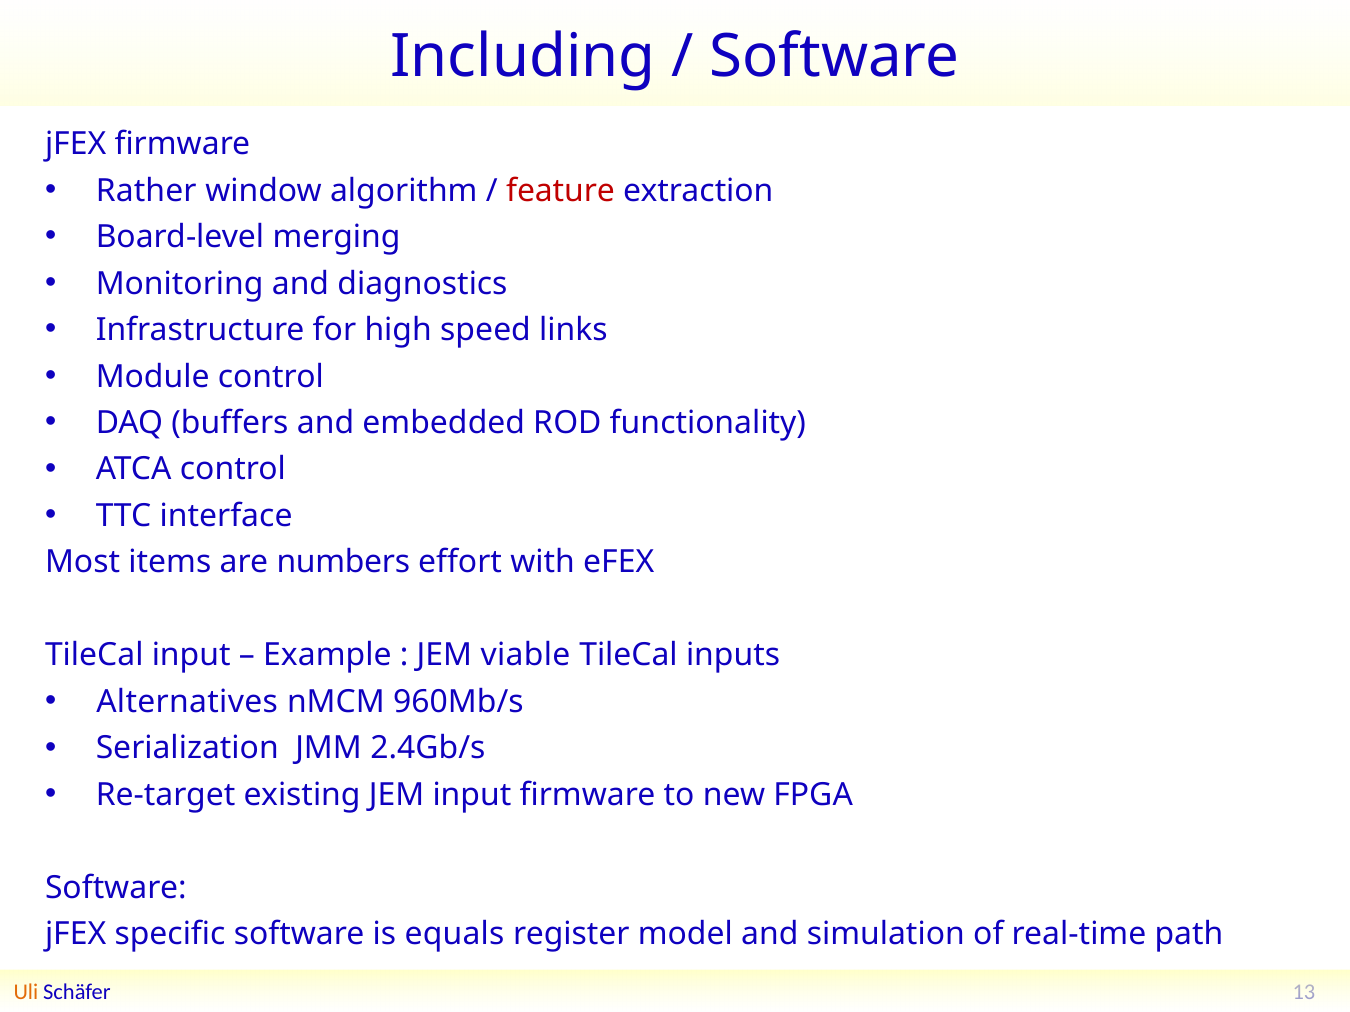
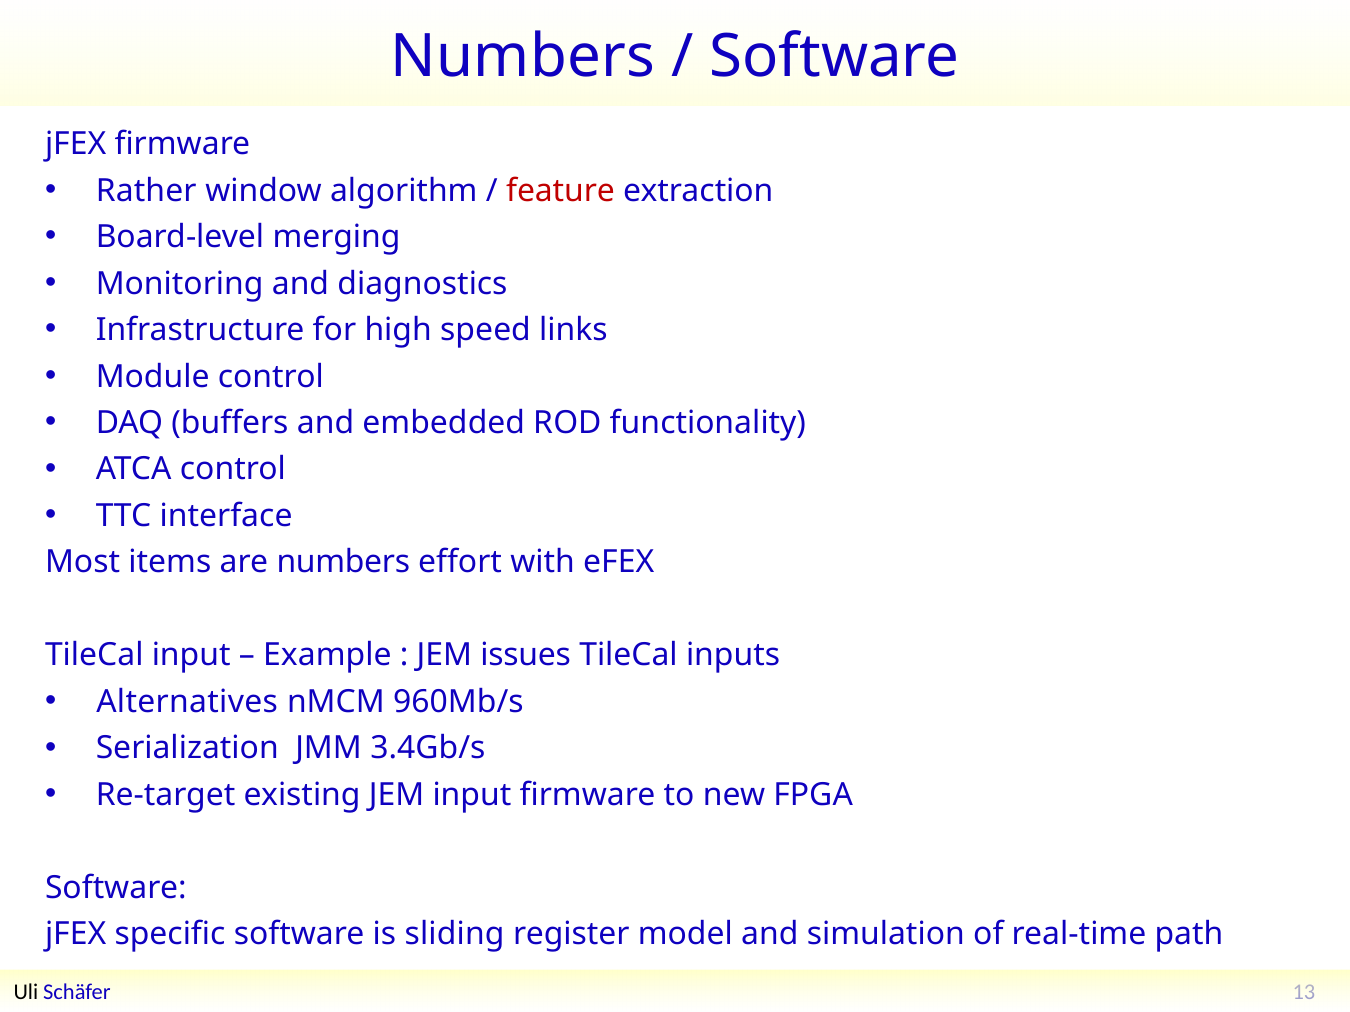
Including: Including -> Numbers (523, 57)
viable: viable -> issues (526, 656)
2.4Gb/s: 2.4Gb/s -> 3.4Gb/s (428, 749)
equals: equals -> sliding (455, 935)
Uli colour: orange -> black (26, 993)
